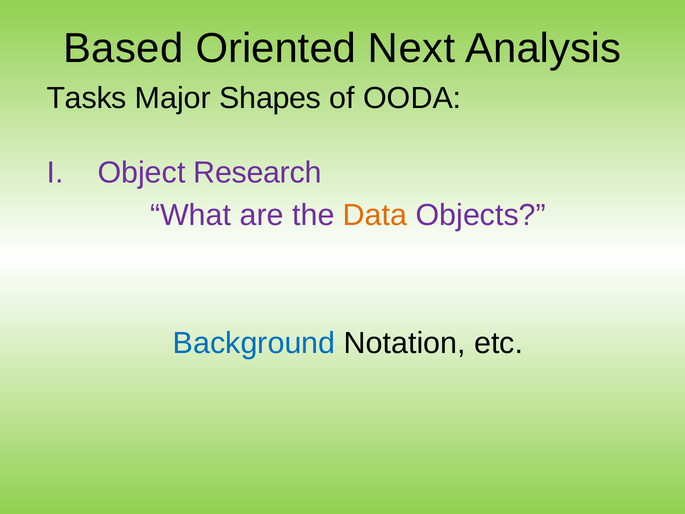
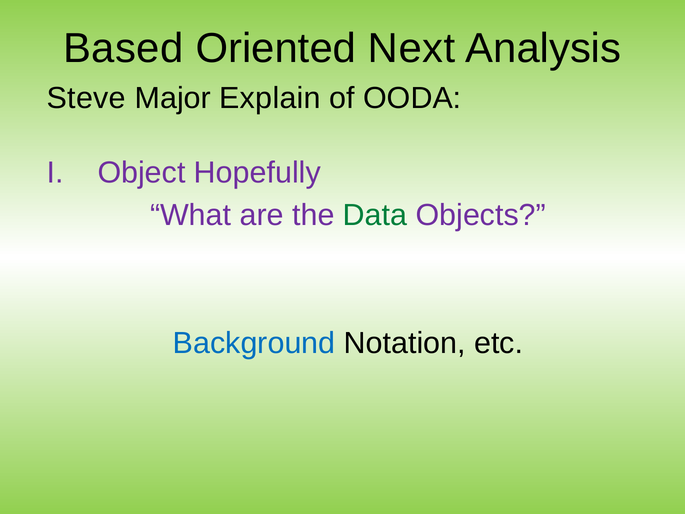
Tasks: Tasks -> Steve (86, 98)
Shapes: Shapes -> Explain (270, 98)
Research: Research -> Hopefully (257, 173)
Data colour: orange -> green (375, 215)
